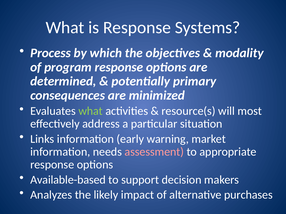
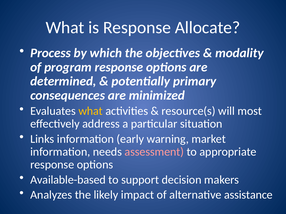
Systems: Systems -> Allocate (208, 28)
what colour: light green -> yellow (91, 111)
purchases: purchases -> assistance (248, 195)
